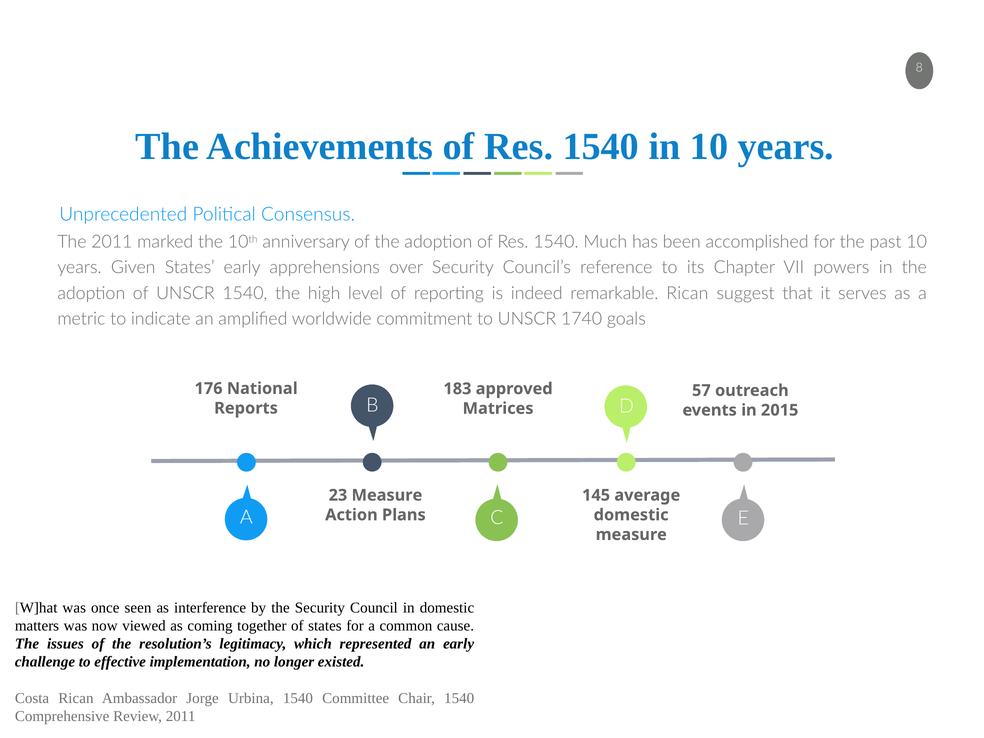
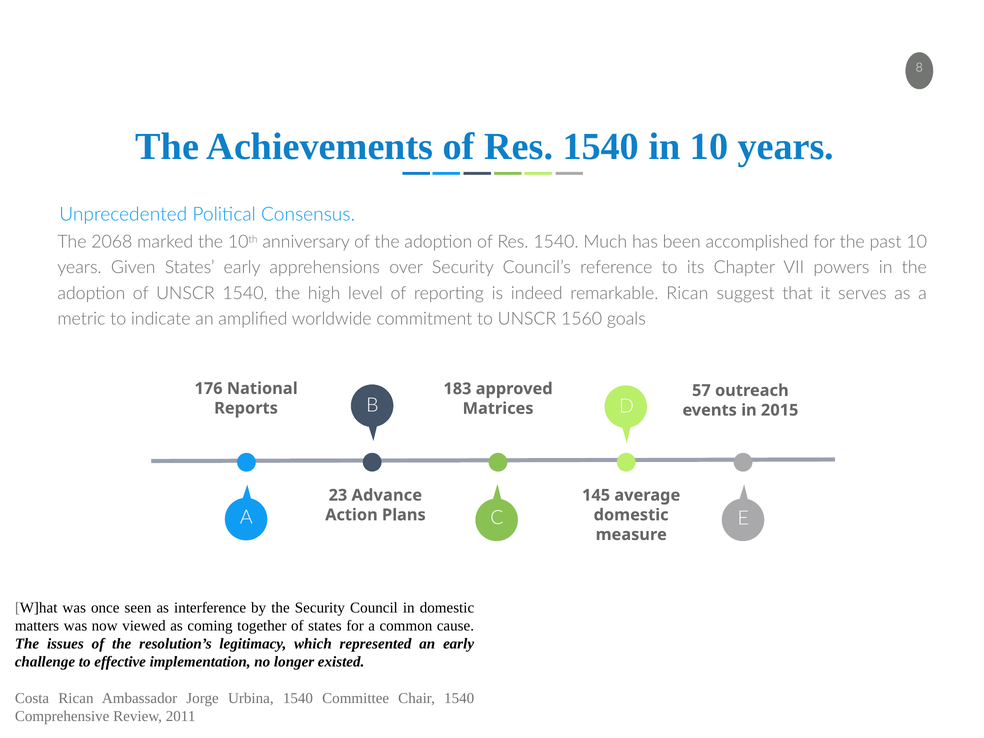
The 2011: 2011 -> 2068 (112, 242)
1740: 1740 -> 1560 (582, 319)
23 Measure: Measure -> Advance (387, 495)
